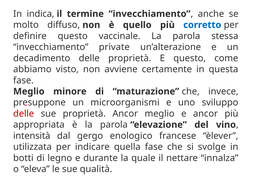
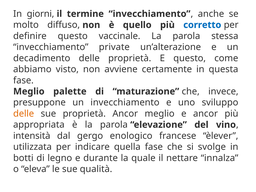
indica: indica -> giorni (41, 14)
minore: minore -> palette (70, 91)
un microorganismi: microorganismi -> invecchiamento (125, 103)
delle colour: red -> orange (24, 114)
